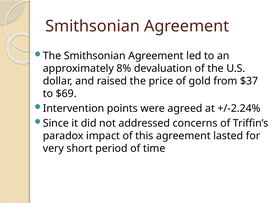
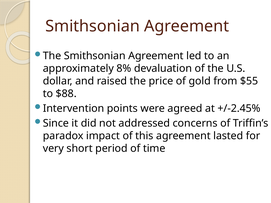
$37: $37 -> $55 (249, 81)
$69: $69 -> $88 (66, 94)
+/-2.24%: +/-2.24% -> +/-2.45% (239, 109)
